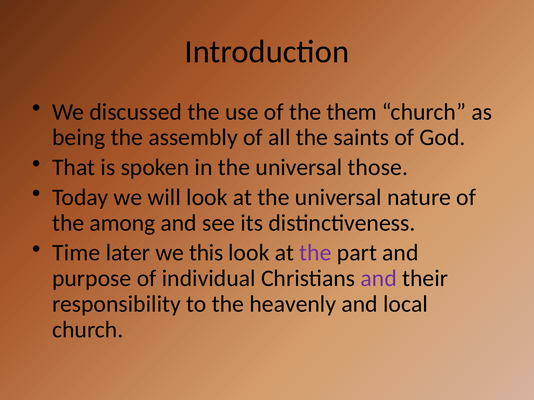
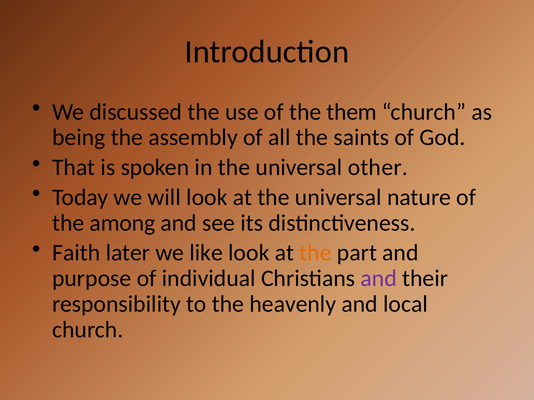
those: those -> other (378, 168)
Time: Time -> Faith (76, 253)
this: this -> like (206, 253)
the colour: purple -> orange (315, 253)
